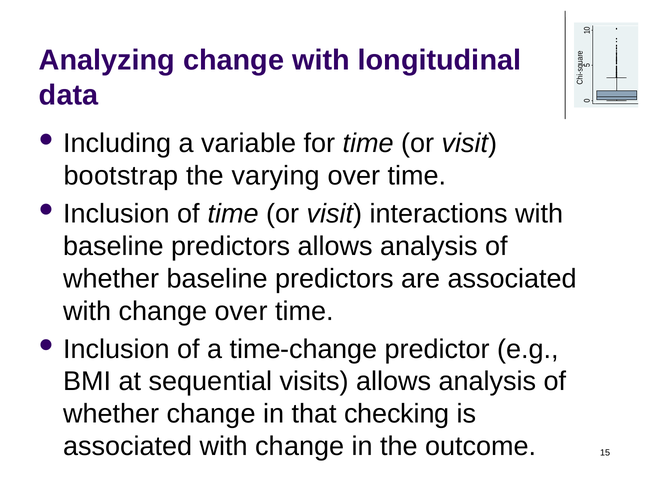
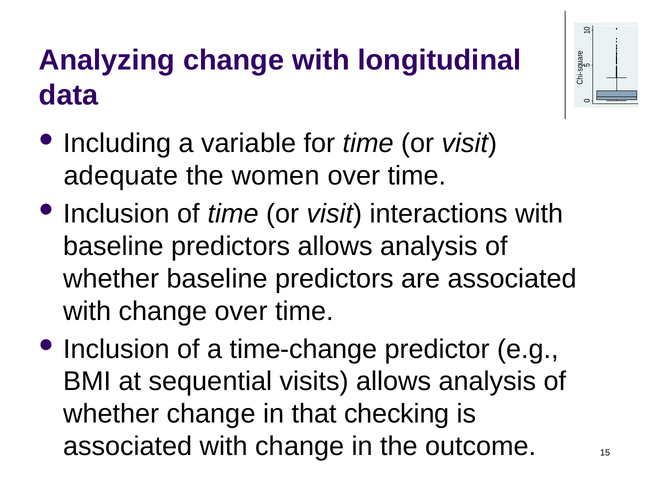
bootstrap: bootstrap -> adequate (121, 176)
varying: varying -> women (276, 176)
